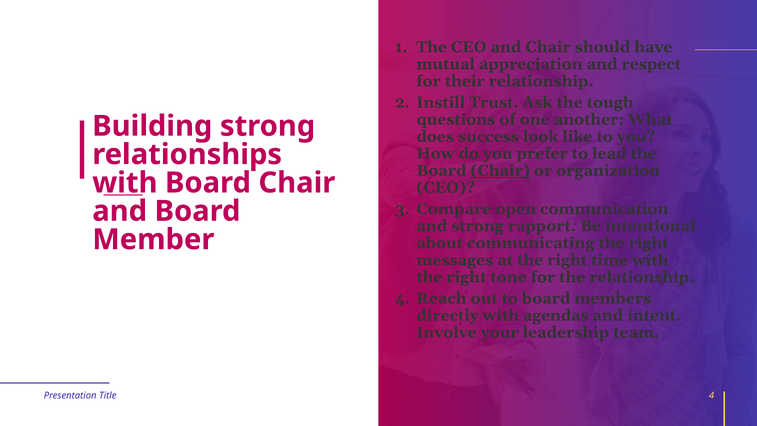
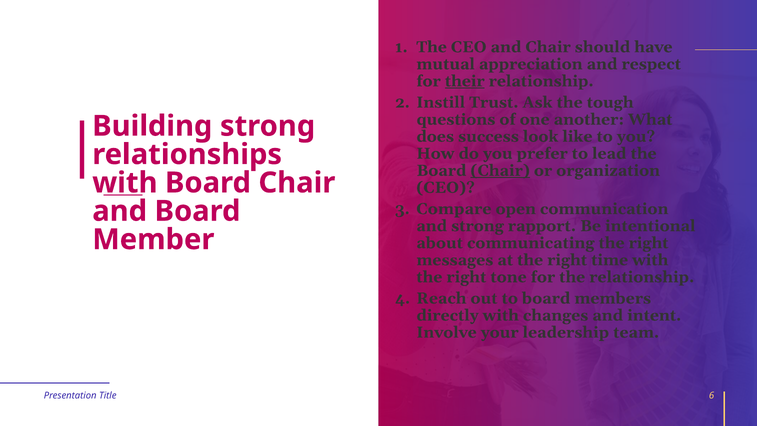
their underline: none -> present (465, 81)
agendas: agendas -> changes (556, 315)
Title 4: 4 -> 6 (712, 395)
